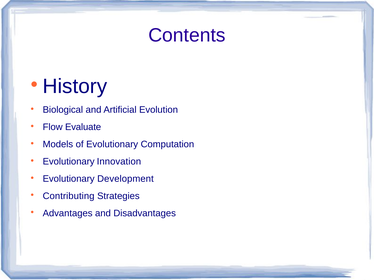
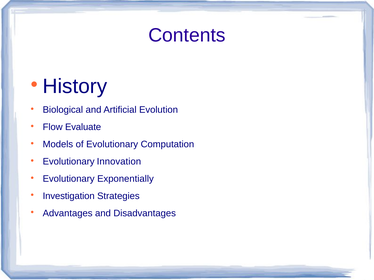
Development: Development -> Exponentially (125, 179)
Contributing: Contributing -> Investigation (69, 196)
